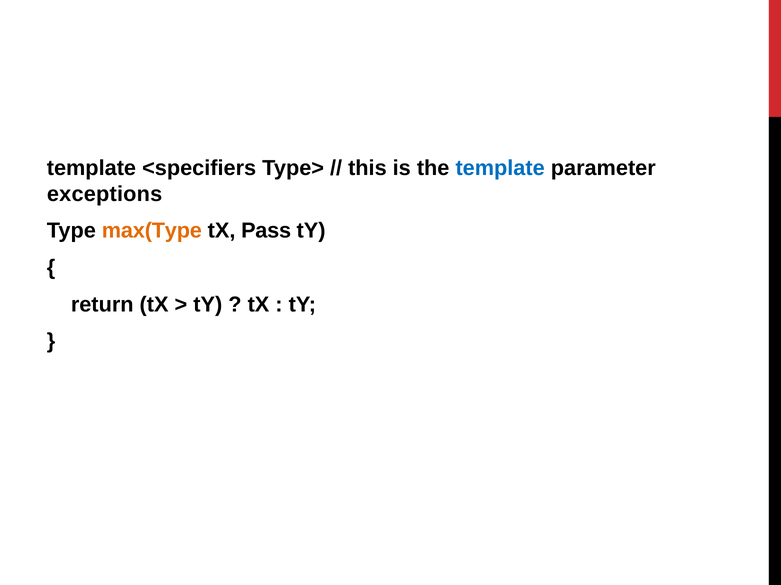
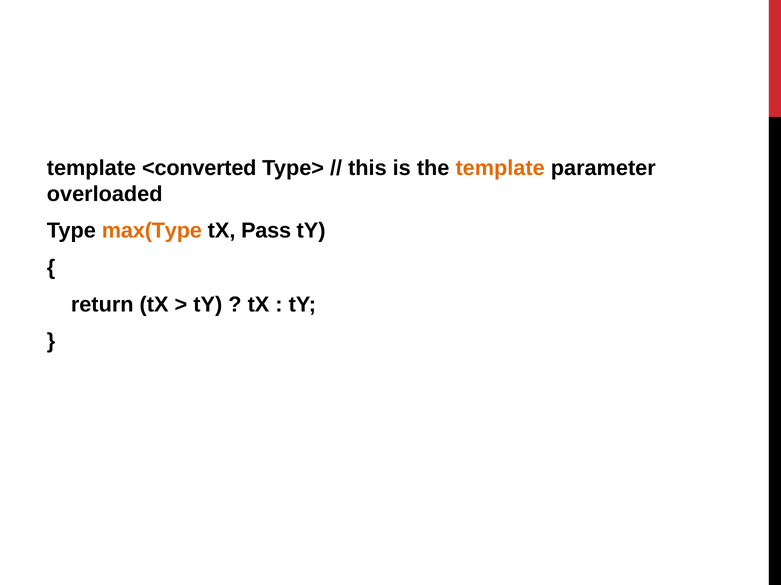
<specifiers: <specifiers -> <converted (199, 168)
template colour: blue -> orange (500, 168)
exceptions: exceptions -> overloaded (105, 194)
